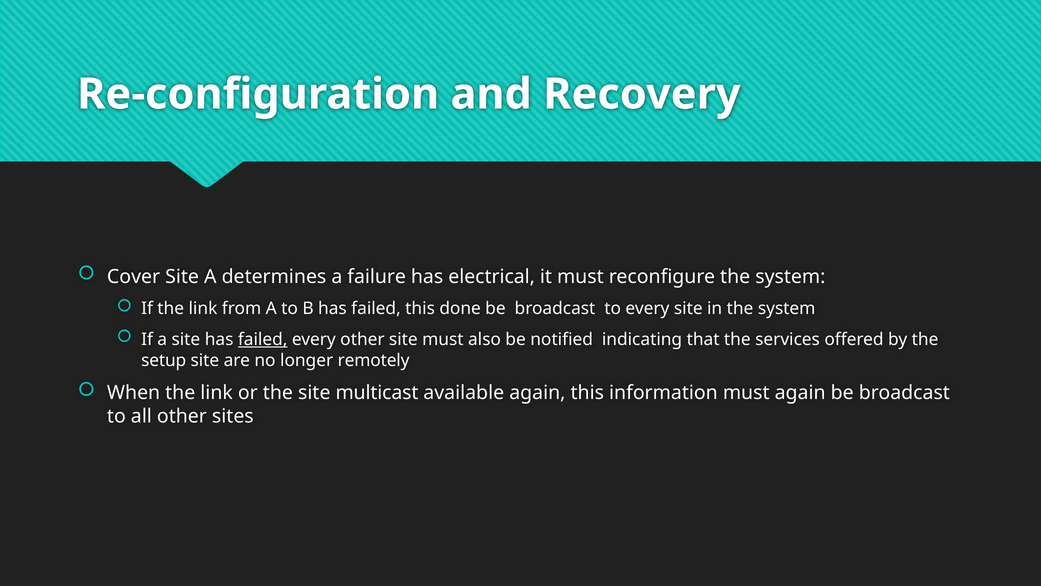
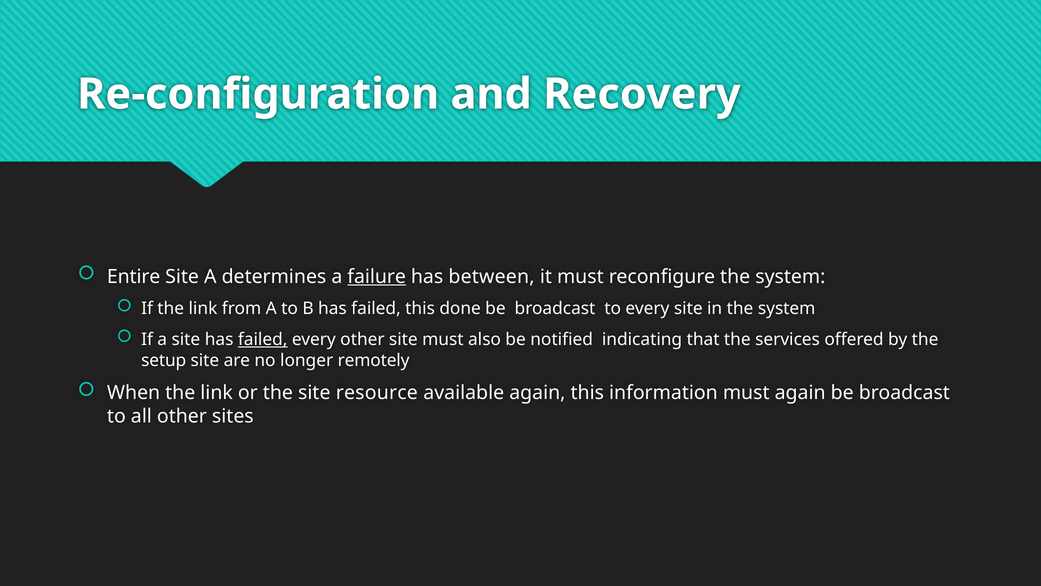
Cover: Cover -> Entire (134, 277)
failure underline: none -> present (377, 277)
electrical: electrical -> between (492, 277)
multicast: multicast -> resource (377, 393)
